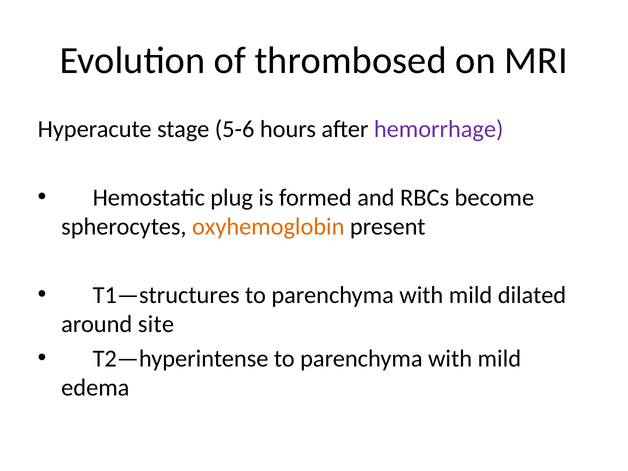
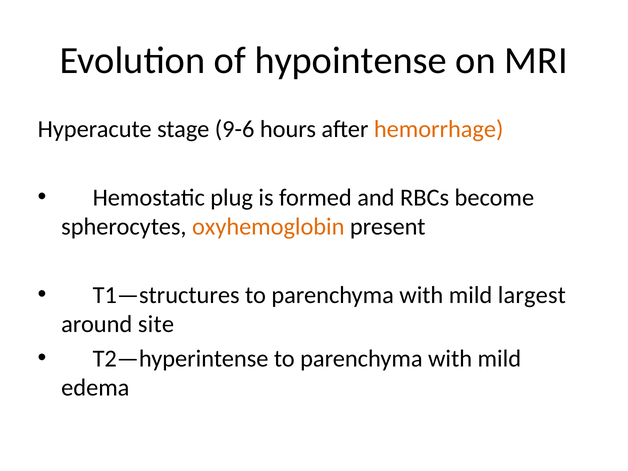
thrombosed: thrombosed -> hypointense (351, 61)
5-6: 5-6 -> 9-6 (235, 129)
hemorrhage colour: purple -> orange (439, 129)
dilated: dilated -> largest (532, 295)
